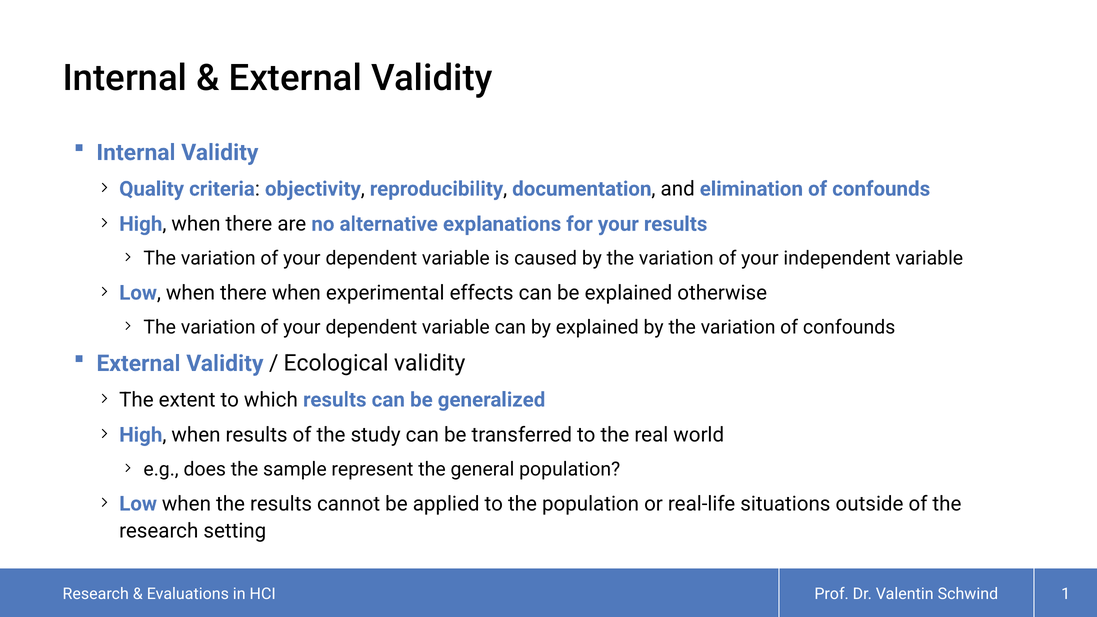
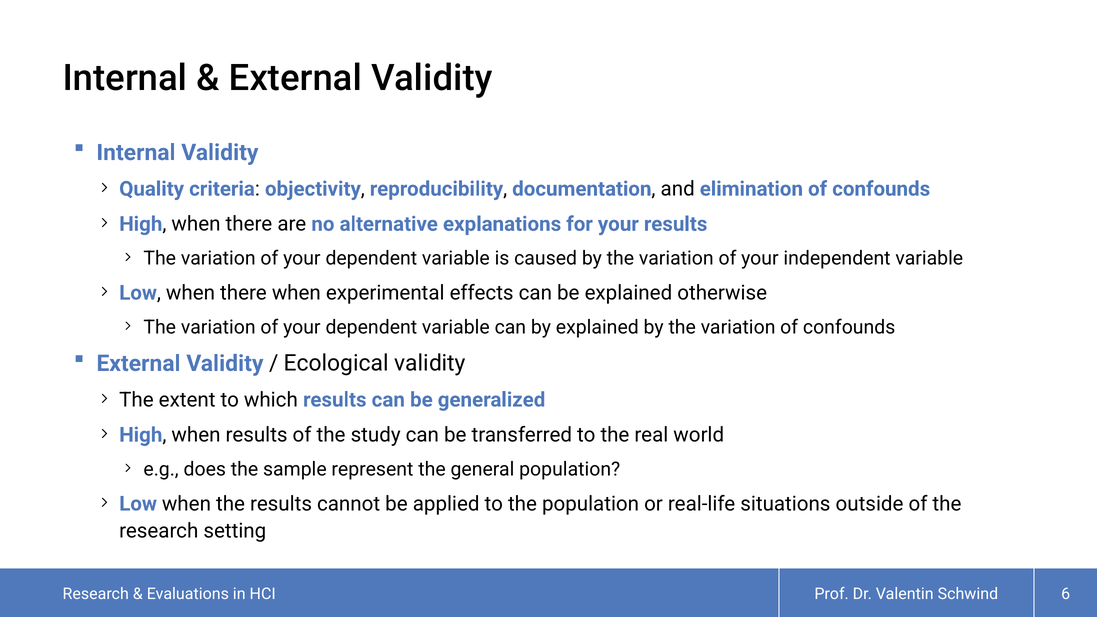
1: 1 -> 6 (1066, 594)
